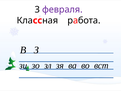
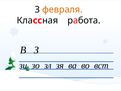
февраля colour: purple -> orange (62, 10)
